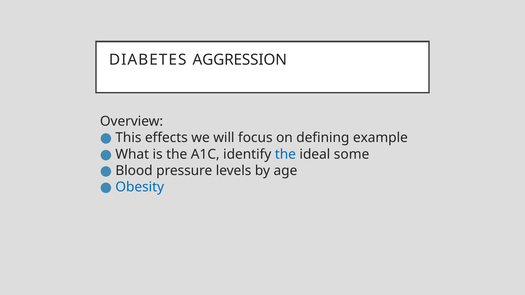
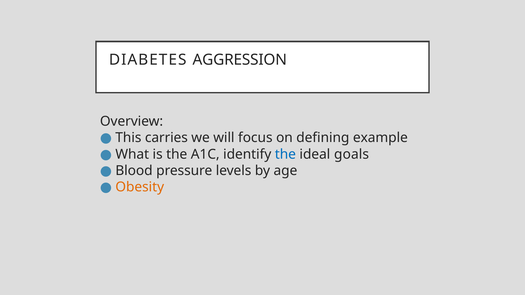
effects: effects -> carries (166, 138)
some: some -> goals (352, 154)
Obesity colour: blue -> orange (140, 187)
